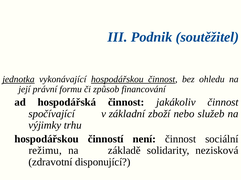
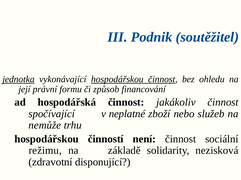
základní: základní -> neplatné (127, 114)
výjimky: výjimky -> nemůže (45, 126)
